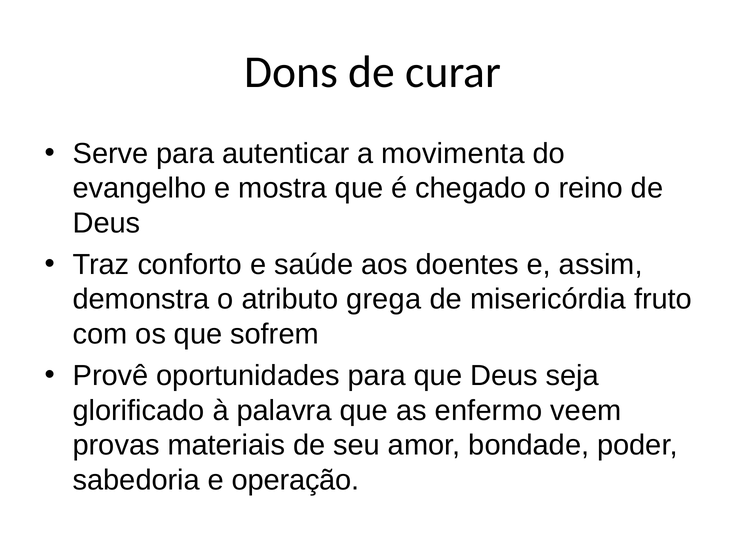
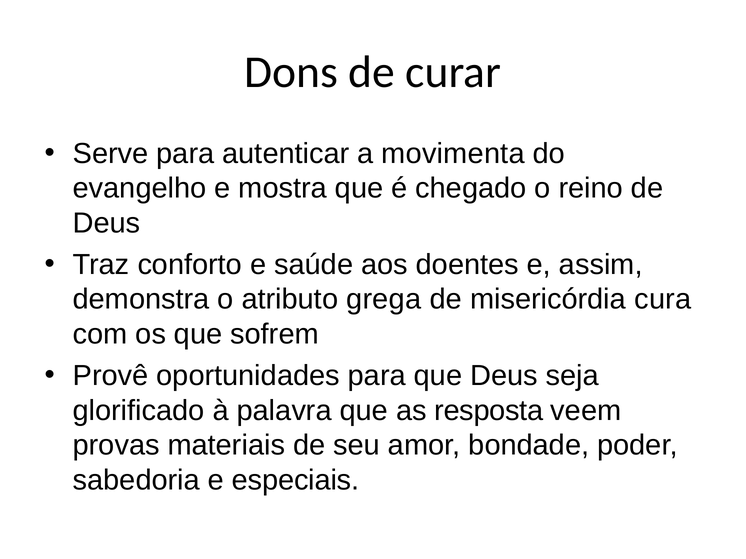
fruto: fruto -> cura (663, 300)
enfermo: enfermo -> resposta (489, 411)
operação: operação -> especiais (296, 480)
